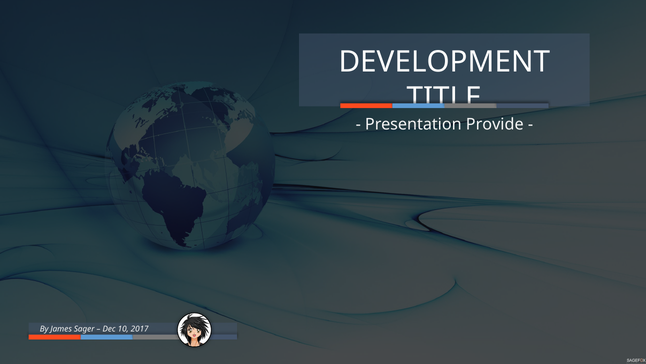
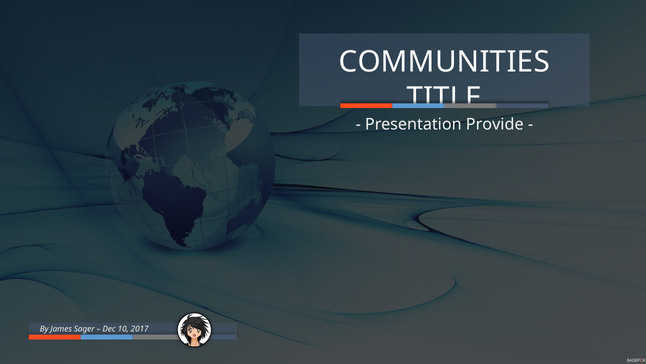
DEVELOPMENT: DEVELOPMENT -> COMMUNITIES (444, 62)
